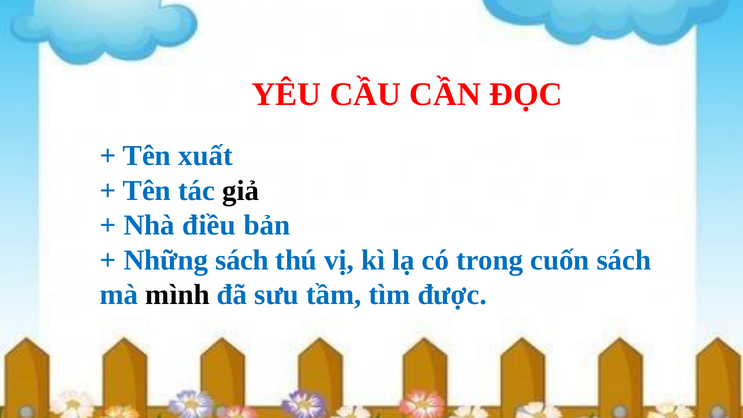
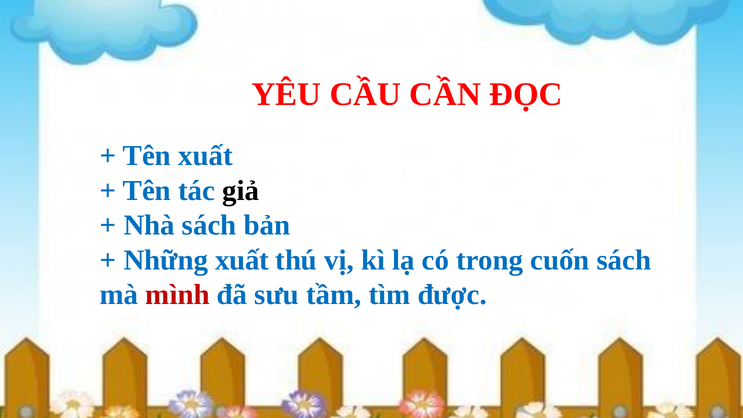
Nhà điều: điều -> sách (209, 225)
Những sách: sách -> xuất (242, 260)
mình colour: black -> red (178, 295)
